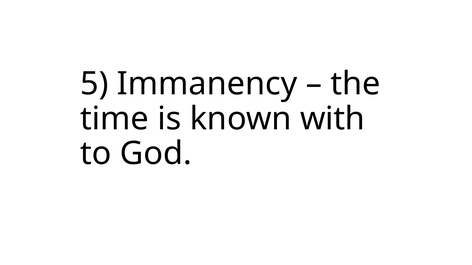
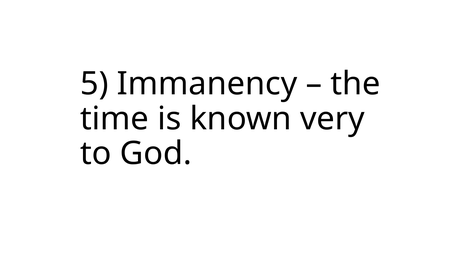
with: with -> very (332, 119)
